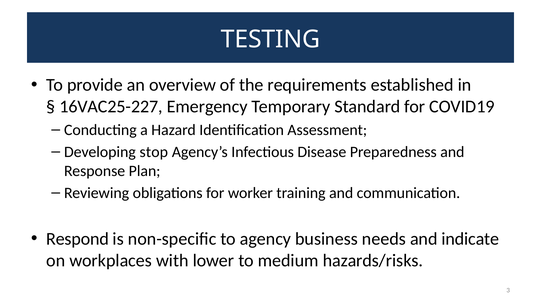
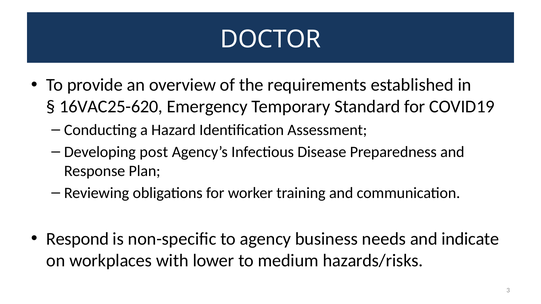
TESTING: TESTING -> DOCTOR (271, 39)
16VAC25-227: 16VAC25-227 -> 16VAC25-620 (111, 107)
stop: stop -> post (154, 152)
